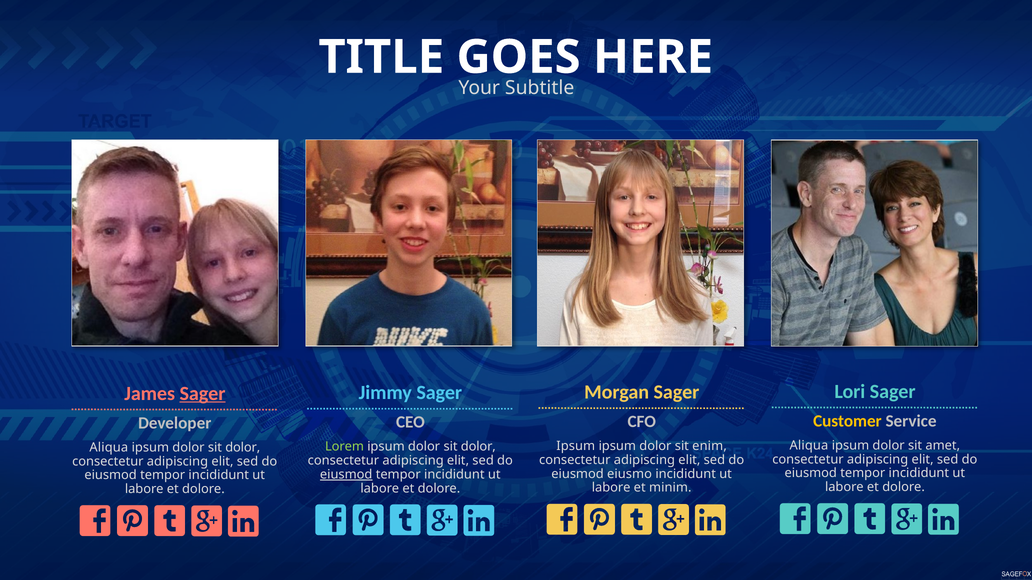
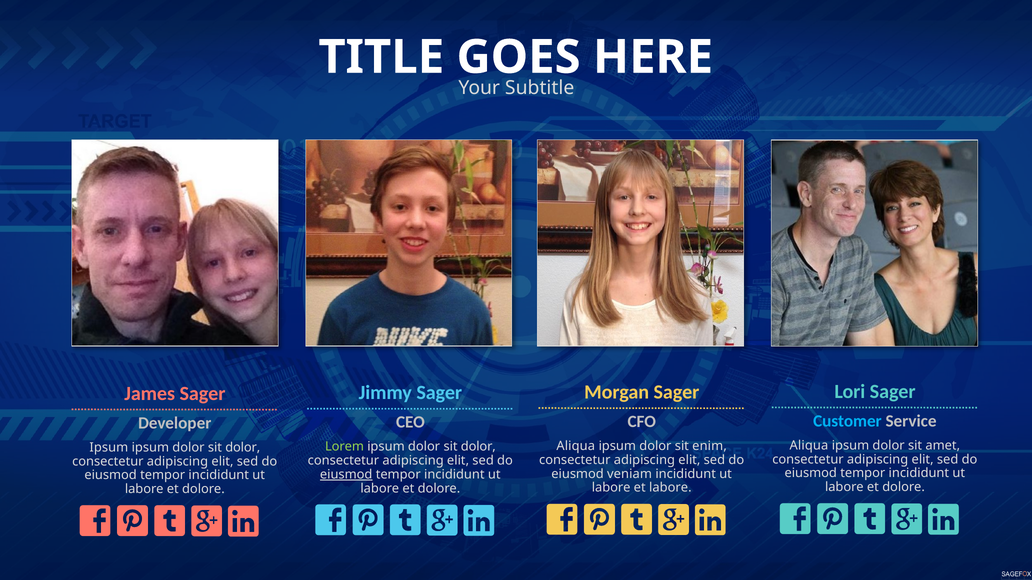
Sager underline: present -> none (202, 394)
Customer colour: yellow -> light blue (847, 422)
Ipsum: Ipsum -> Aliqua (576, 446)
Aliqua: Aliqua -> Ipsum (109, 448)
eiusmo: eiusmo -> veniam (630, 474)
et minim: minim -> labore (670, 488)
